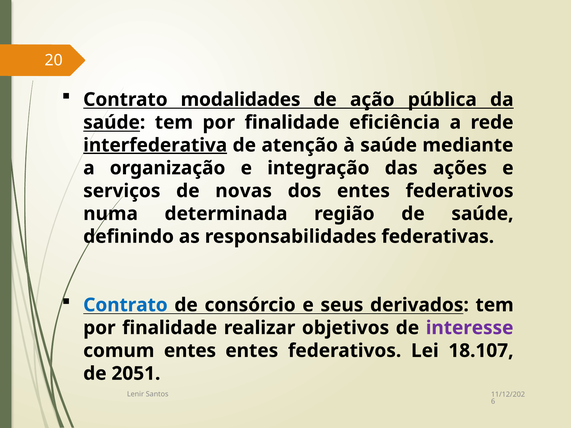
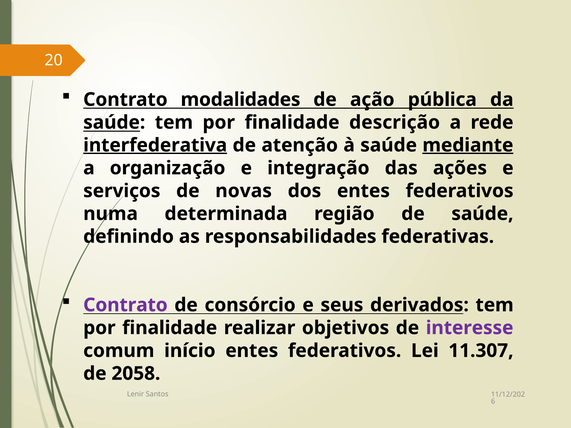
eficiência: eficiência -> descrição (395, 122)
mediante underline: none -> present (468, 145)
Contrato colour: blue -> purple (125, 305)
comum entes: entes -> início (190, 351)
18.107: 18.107 -> 11.307 (481, 351)
2051: 2051 -> 2058 (136, 374)
